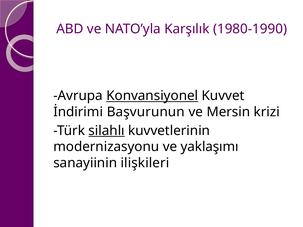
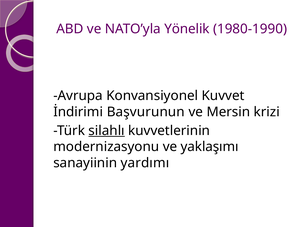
Karşılık: Karşılık -> Yönelik (187, 29)
Konvansiyonel underline: present -> none (152, 96)
ilişkileri: ilişkileri -> yardımı (145, 163)
